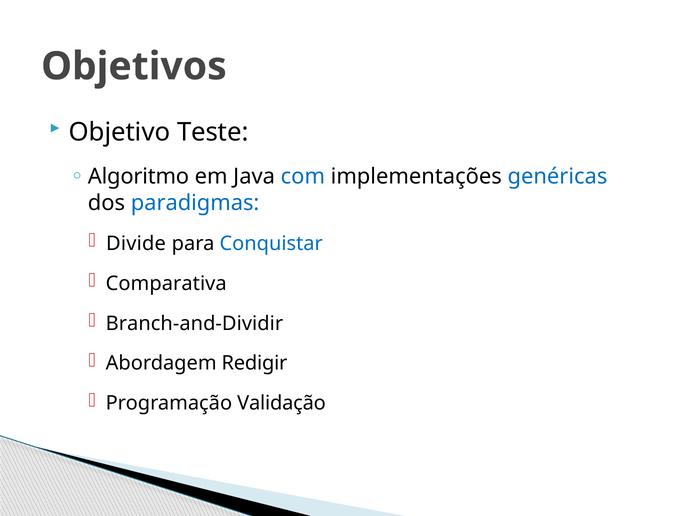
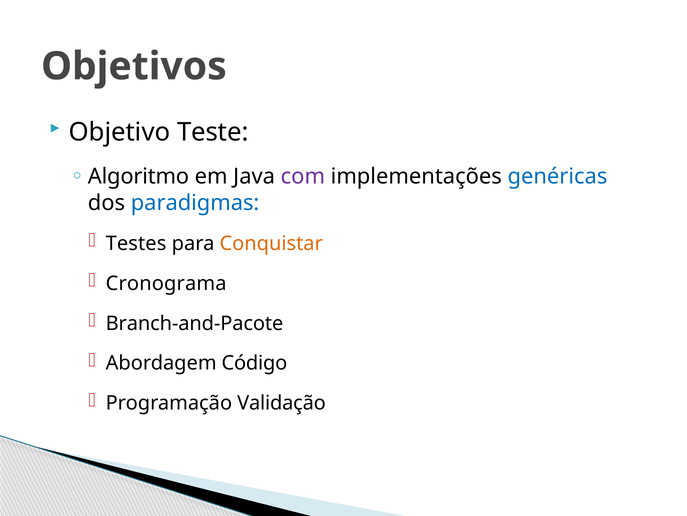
com colour: blue -> purple (303, 176)
Divide: Divide -> Testes (136, 243)
Conquistar colour: blue -> orange (271, 243)
Comparativa: Comparativa -> Cronograma (166, 283)
Branch-and-Dividir: Branch-and-Dividir -> Branch-and-Pacote (195, 323)
Redigir: Redigir -> Código (254, 363)
